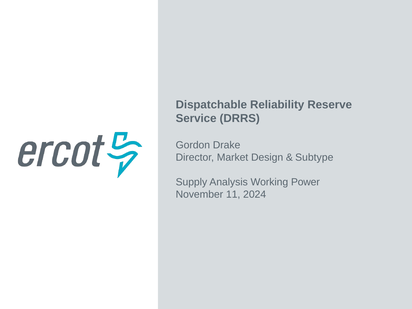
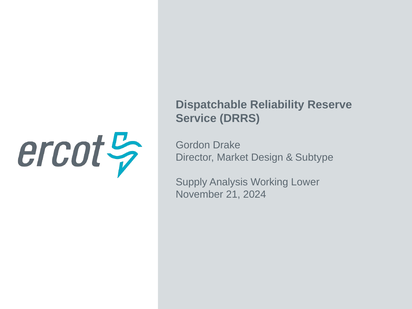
Power: Power -> Lower (305, 182)
11: 11 -> 21 (233, 194)
